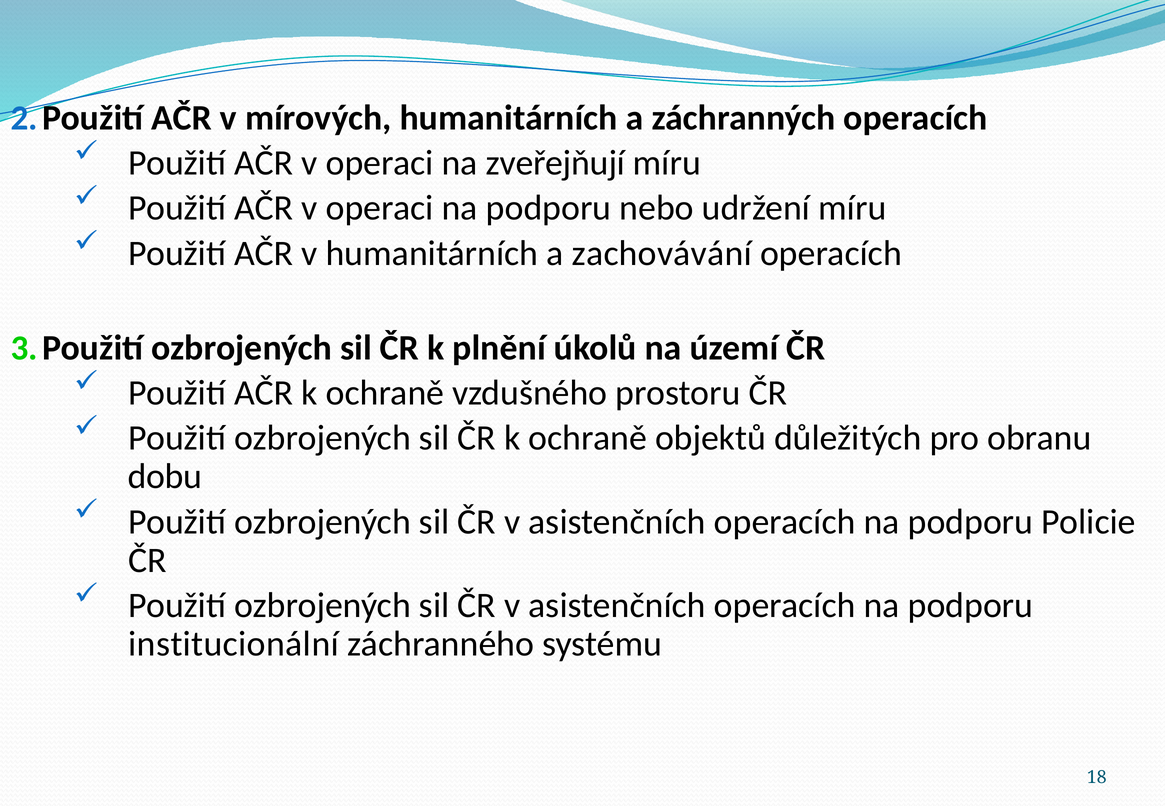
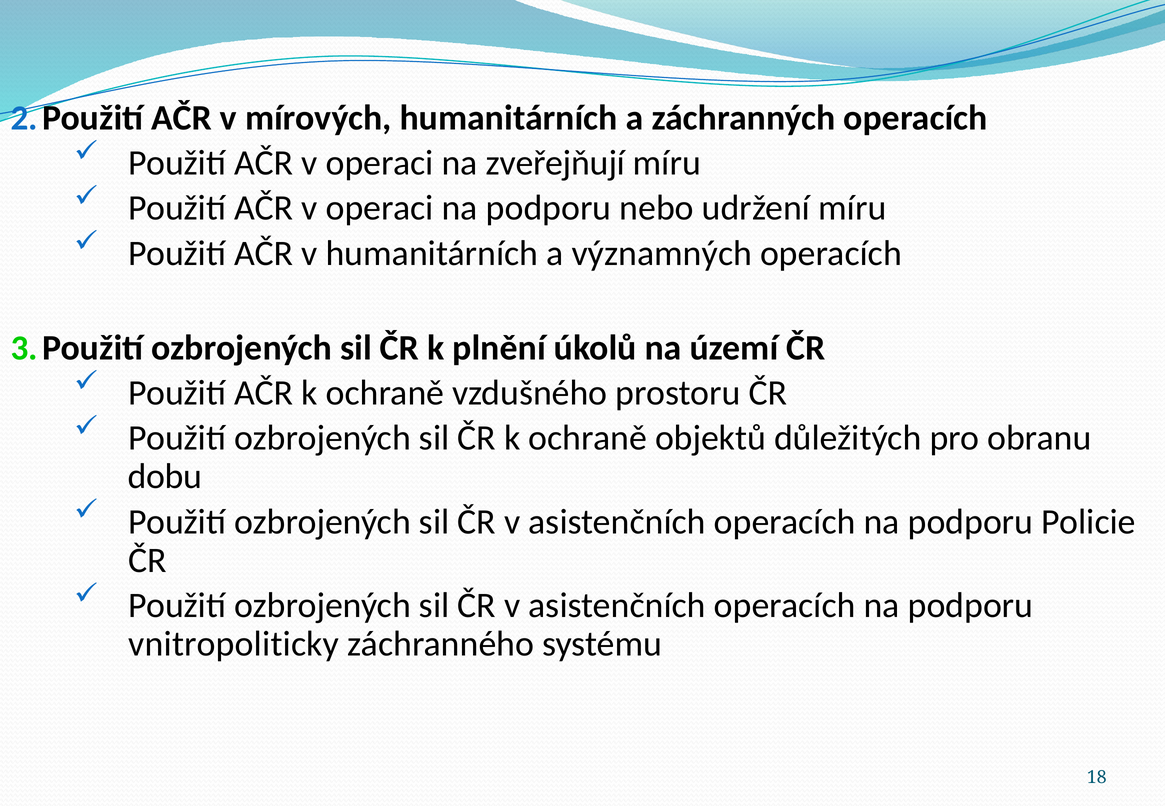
zachovávání: zachovávání -> významných (662, 253)
institucionální: institucionální -> vnitropoliticky (234, 645)
